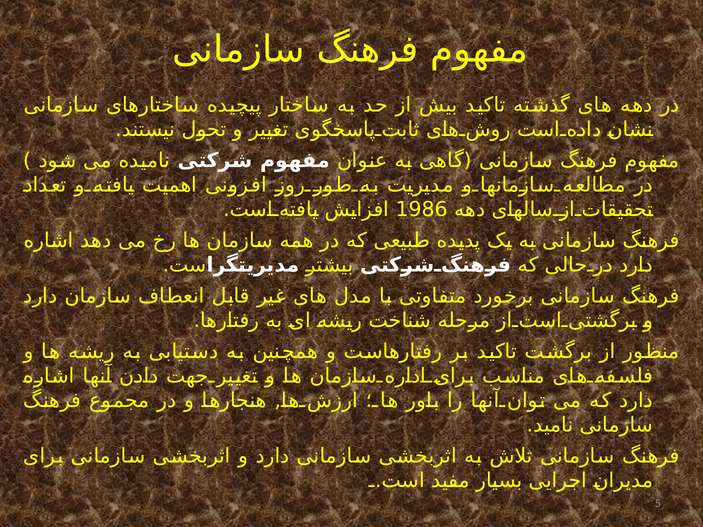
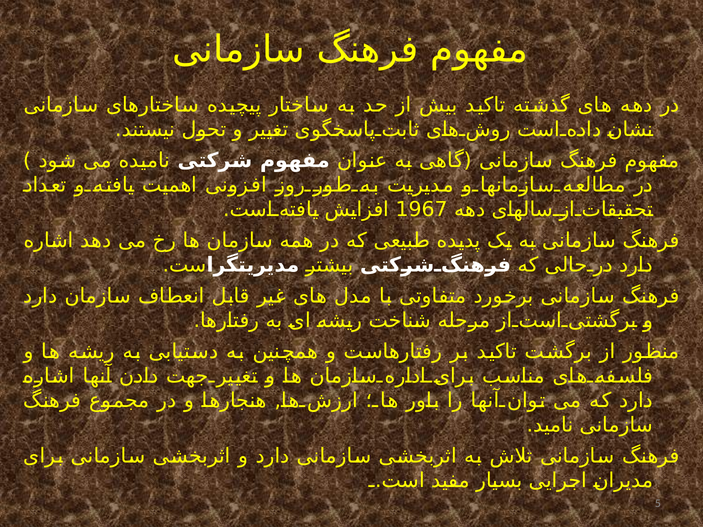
1986: 1986 -> 1967 (422, 210)
